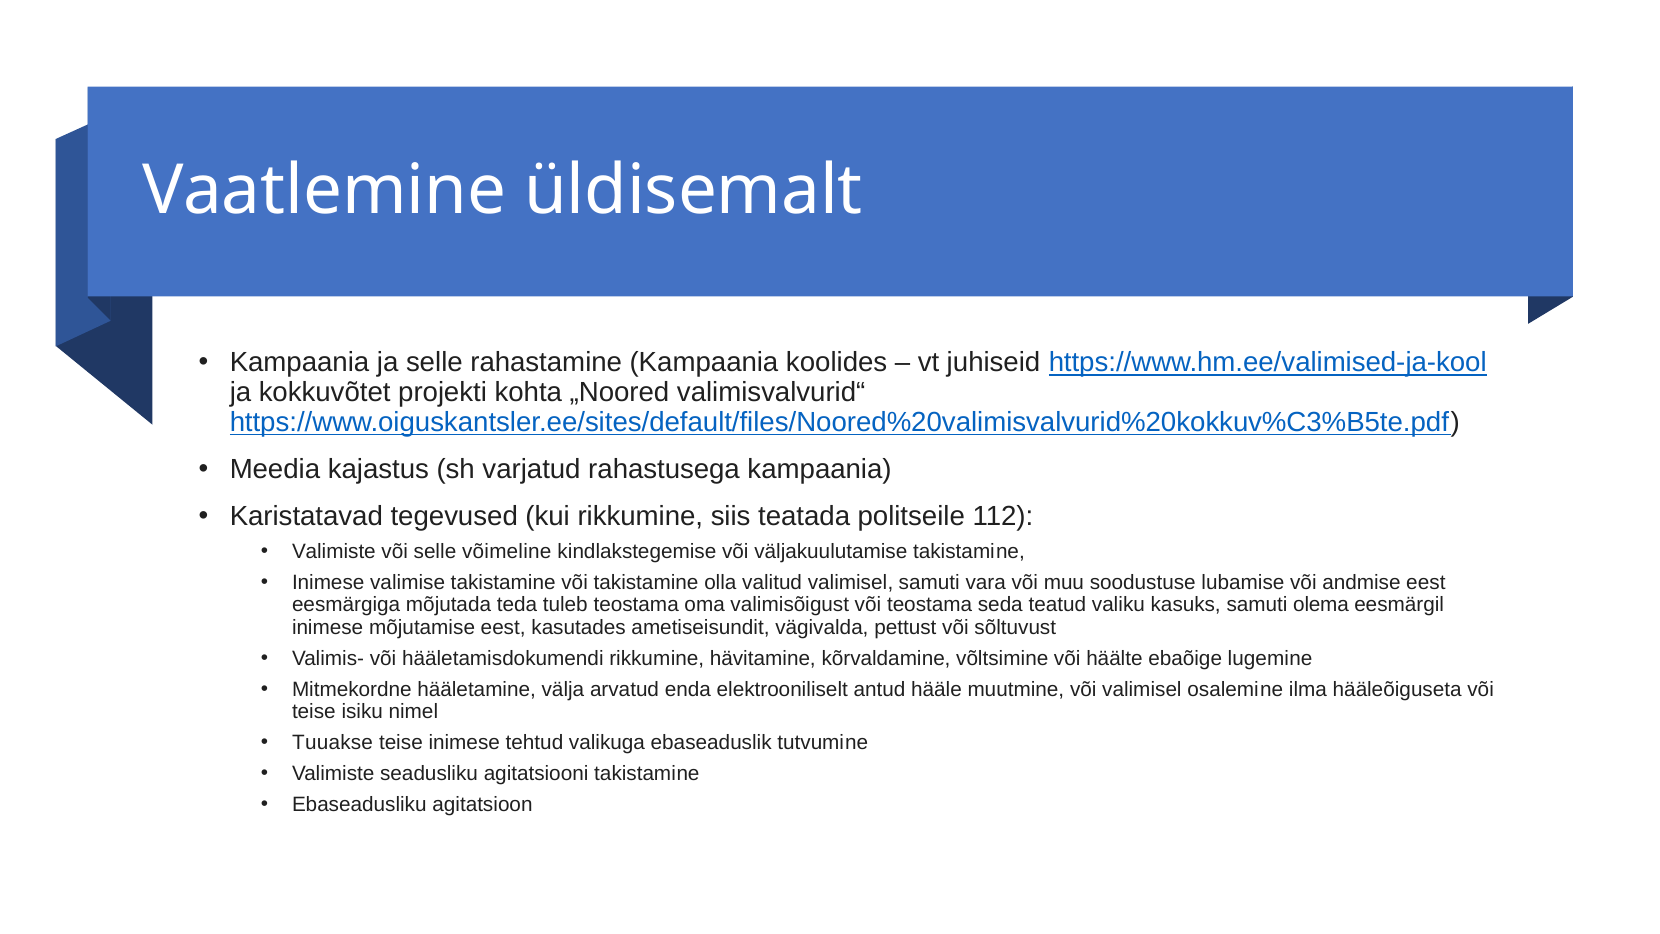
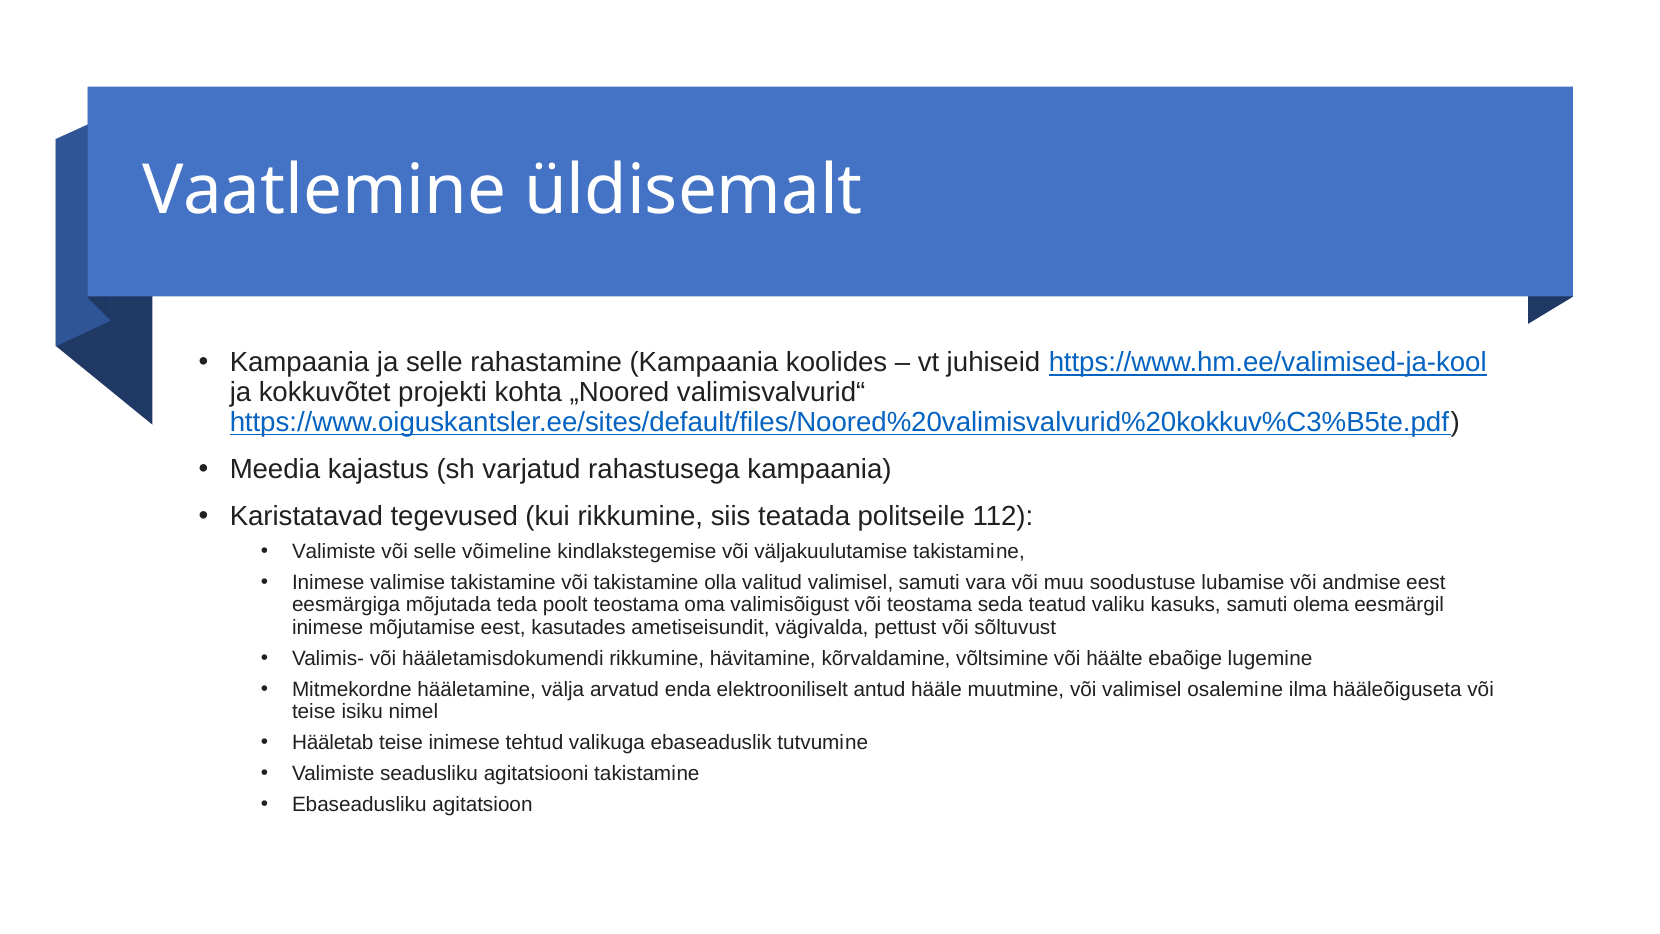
tuleb: tuleb -> poolt (565, 605)
Tuuakse: Tuuakse -> Hääletab (333, 743)
